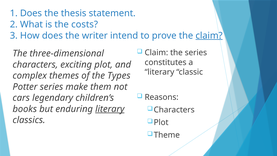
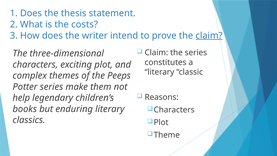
Types: Types -> Peeps (119, 76)
cars: cars -> help (21, 98)
literary underline: present -> none (110, 109)
